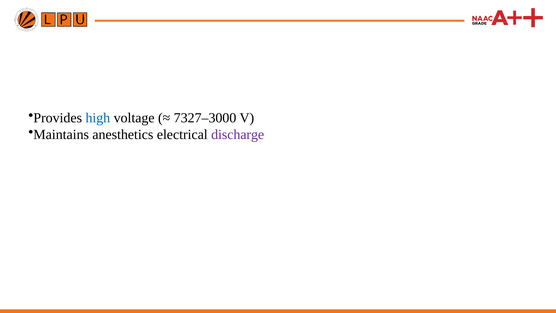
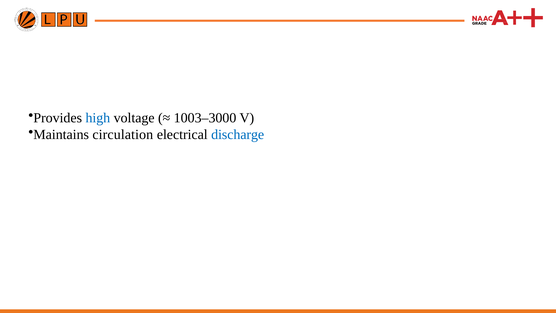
7327–3000: 7327–3000 -> 1003–3000 (205, 118)
anesthetics: anesthetics -> circulation (123, 134)
discharge colour: purple -> blue (238, 134)
